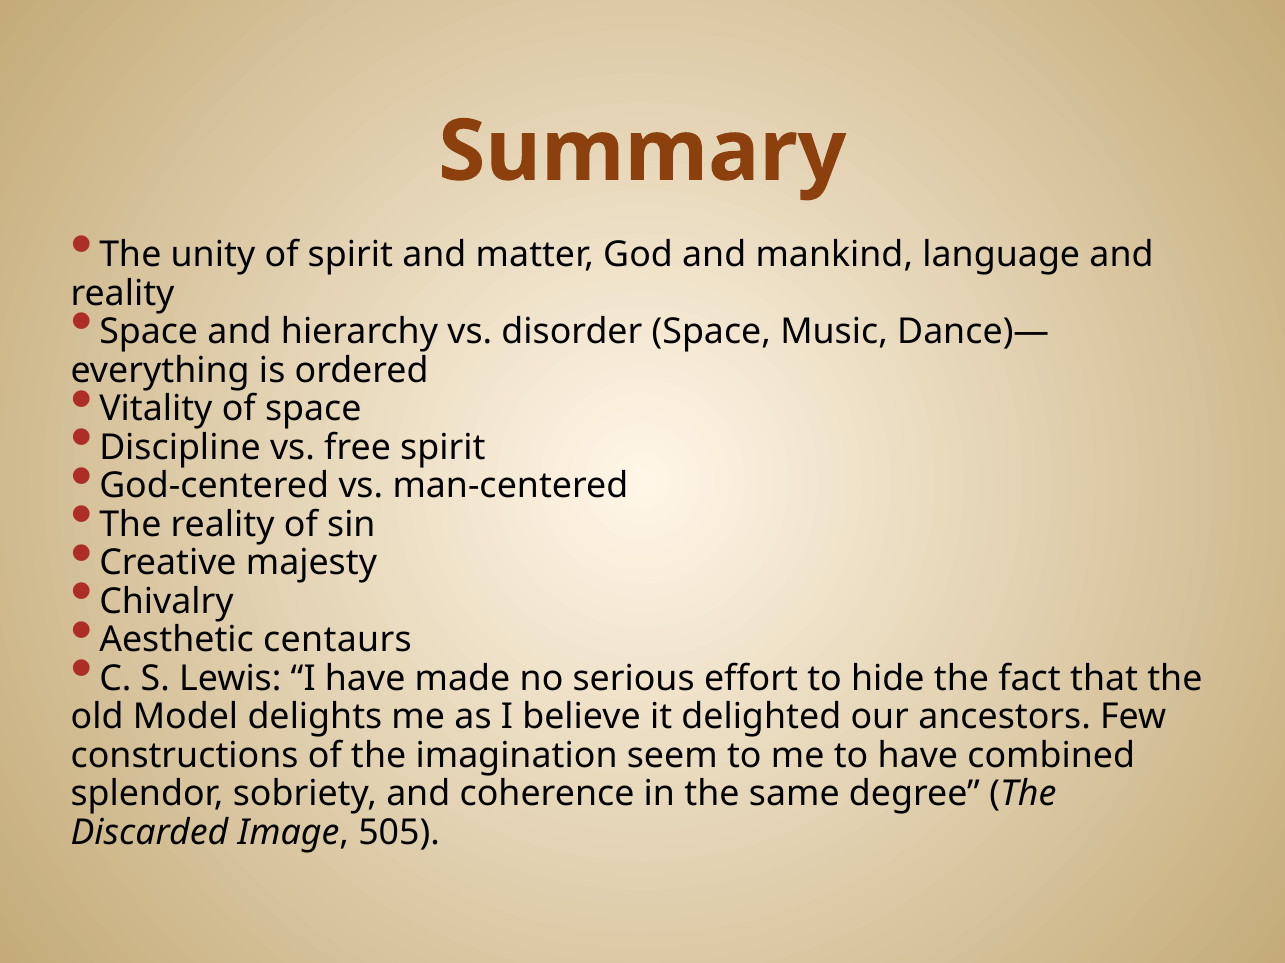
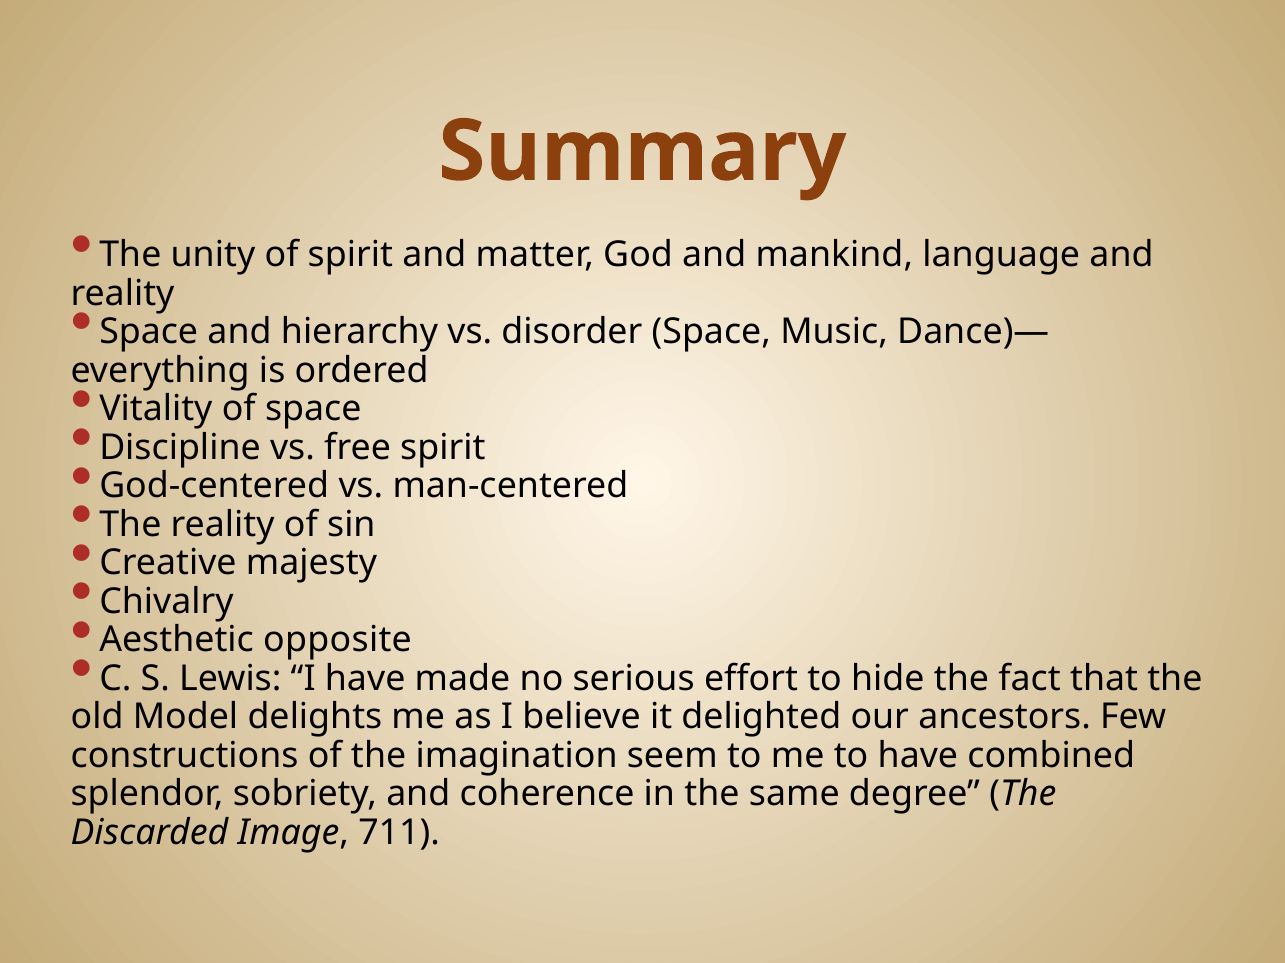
centaurs: centaurs -> opposite (338, 641)
505: 505 -> 711 (399, 833)
